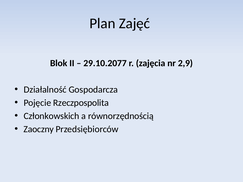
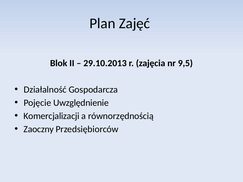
29.10.2077: 29.10.2077 -> 29.10.2013 (105, 63)
2,9: 2,9 -> 9,5 (185, 63)
Rzeczpospolita: Rzeczpospolita -> Uwzględnienie (81, 103)
Członkowskich: Członkowskich -> Komercjalizacji (52, 116)
